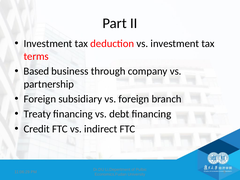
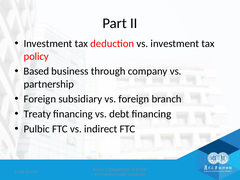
terms: terms -> policy (36, 56)
Credit: Credit -> Pulbic (37, 129)
